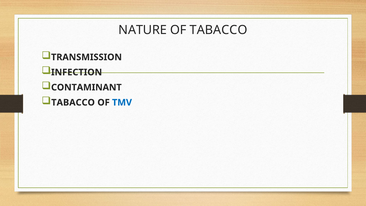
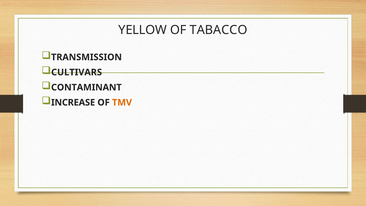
NATURE: NATURE -> YELLOW (143, 30)
INFECTION: INFECTION -> CULTIVARS (77, 72)
TABACCO: TABACCO -> INCREASE (73, 102)
TMV colour: blue -> orange (122, 102)
